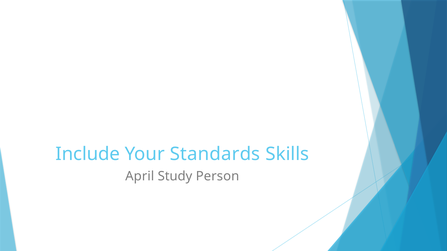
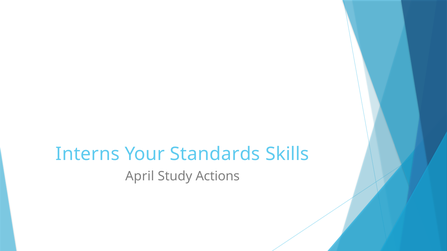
Include: Include -> Interns (88, 154)
Person: Person -> Actions (218, 176)
